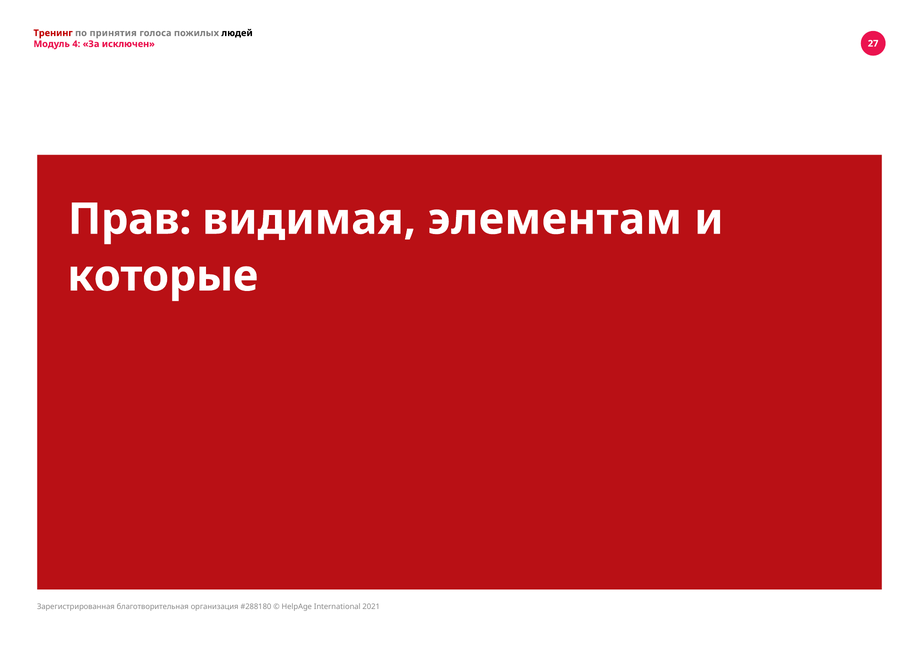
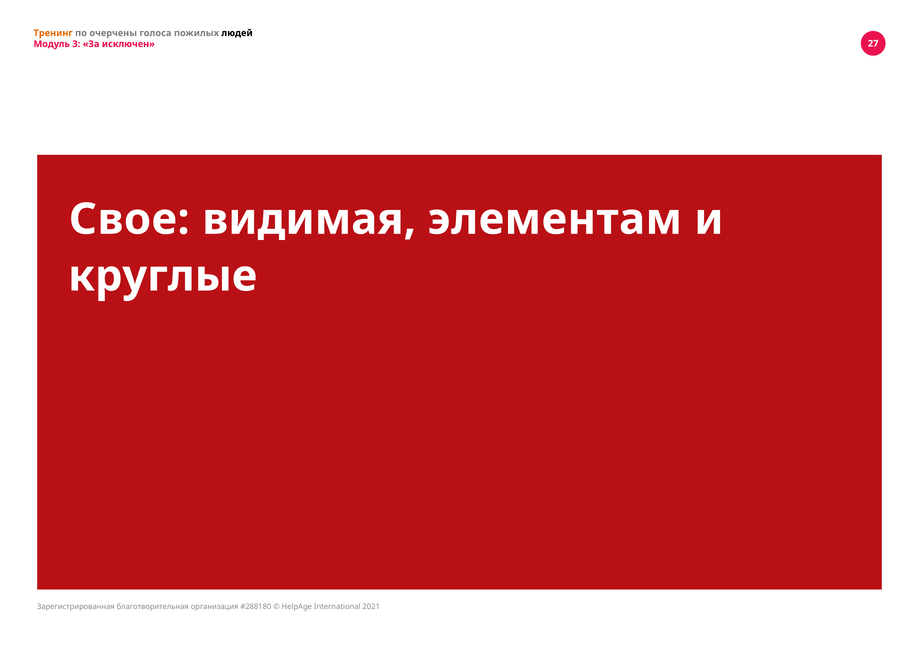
Тренинг colour: red -> orange (53, 33)
принятия: принятия -> очерчены (113, 33)
4: 4 -> 3 (76, 44)
Прав: Прав -> Свое (129, 219)
которые: которые -> круглые (163, 276)
